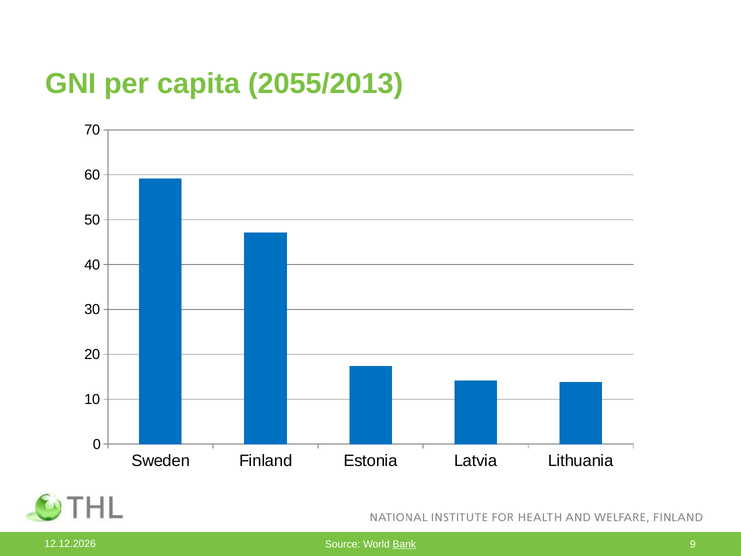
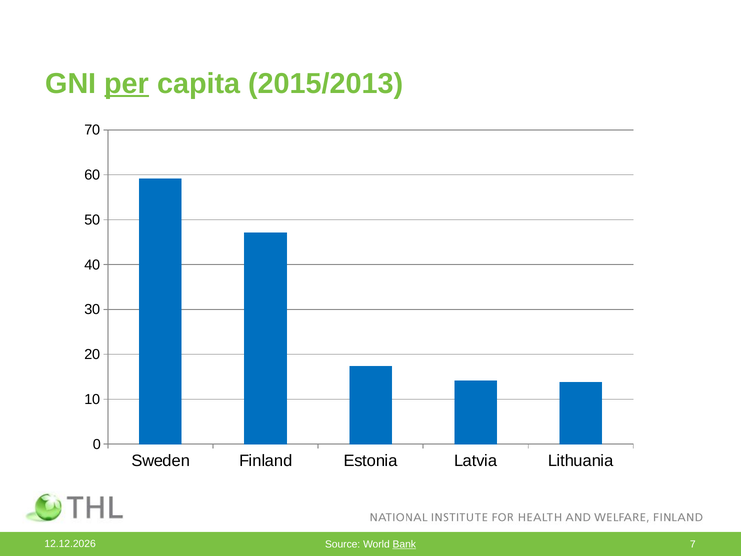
per underline: none -> present (127, 84)
2055/2013: 2055/2013 -> 2015/2013 (326, 84)
9: 9 -> 7 (693, 544)
